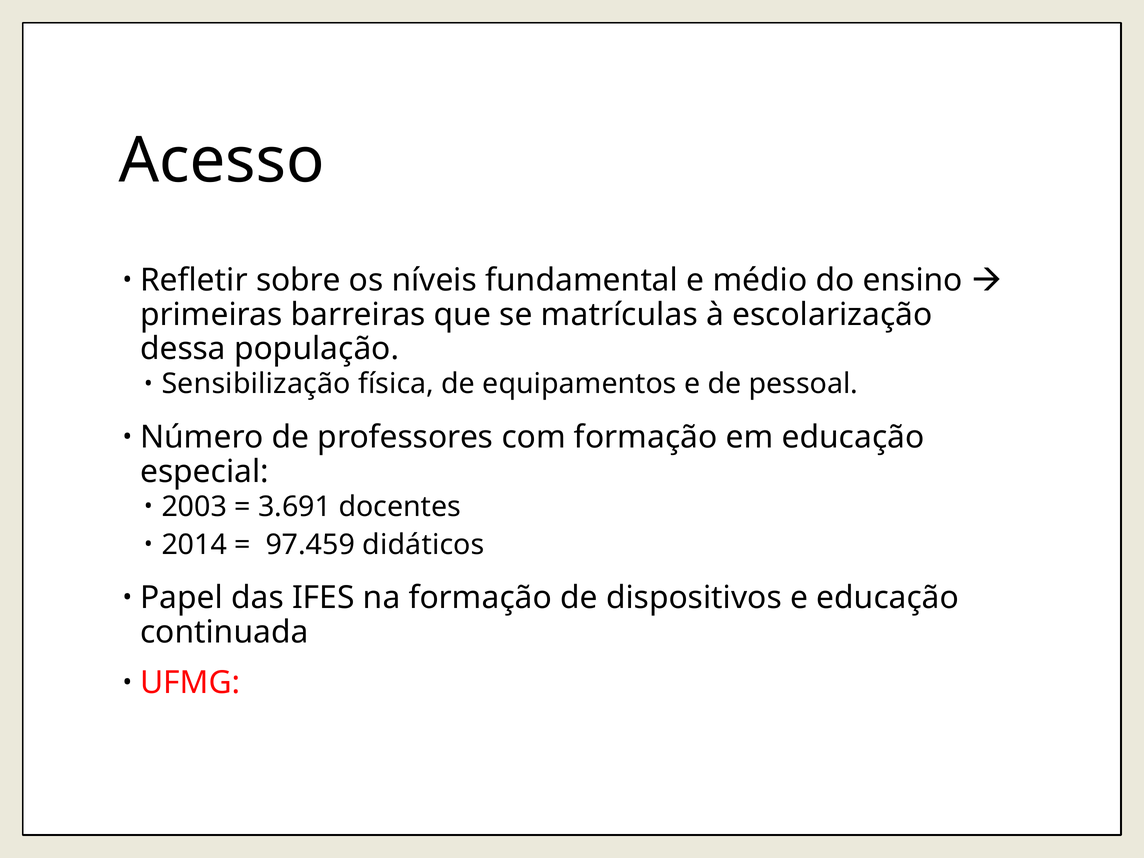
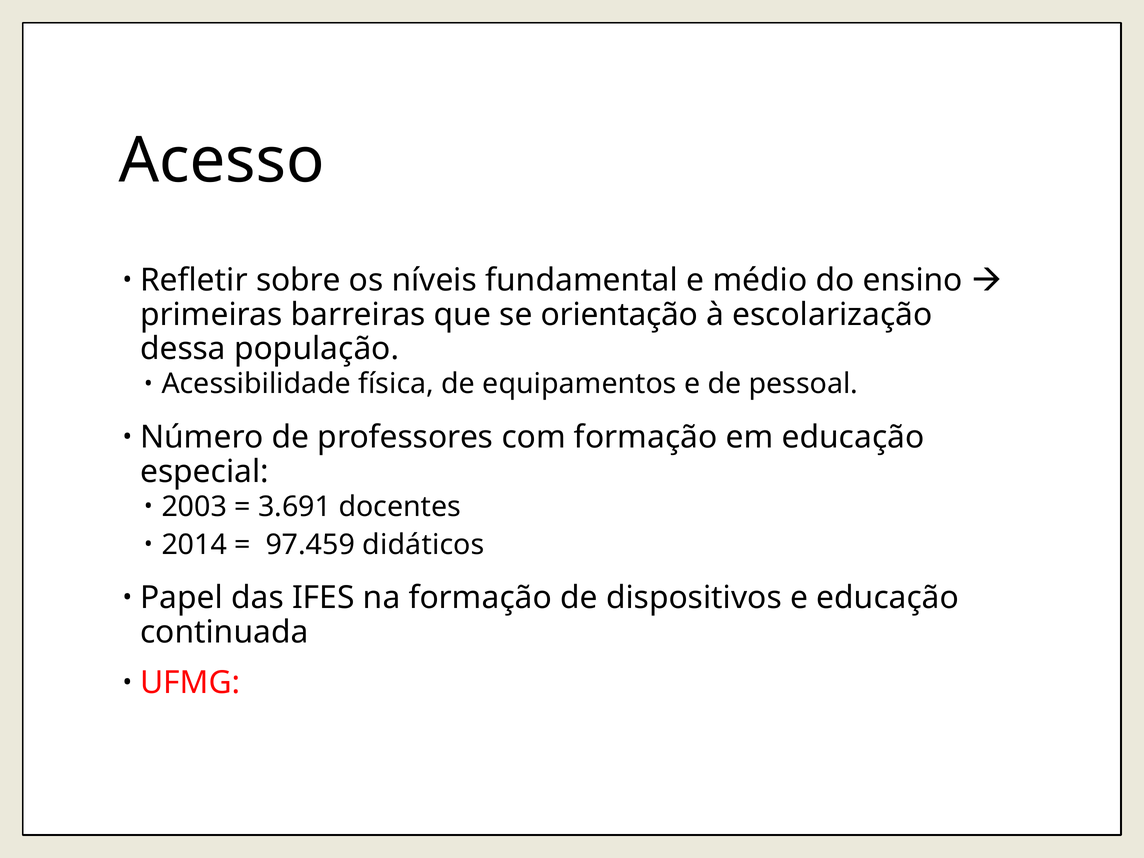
matrículas: matrículas -> orientação (620, 315)
Sensibilização: Sensibilização -> Acessibilidade (256, 384)
